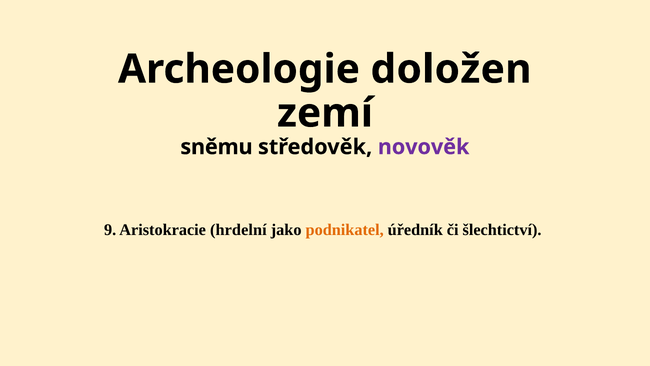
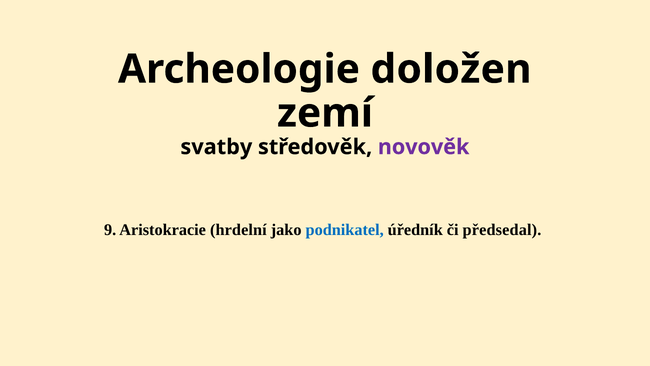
sněmu: sněmu -> svatby (216, 147)
podnikatel colour: orange -> blue (345, 229)
šlechtictví: šlechtictví -> předsedal (502, 229)
